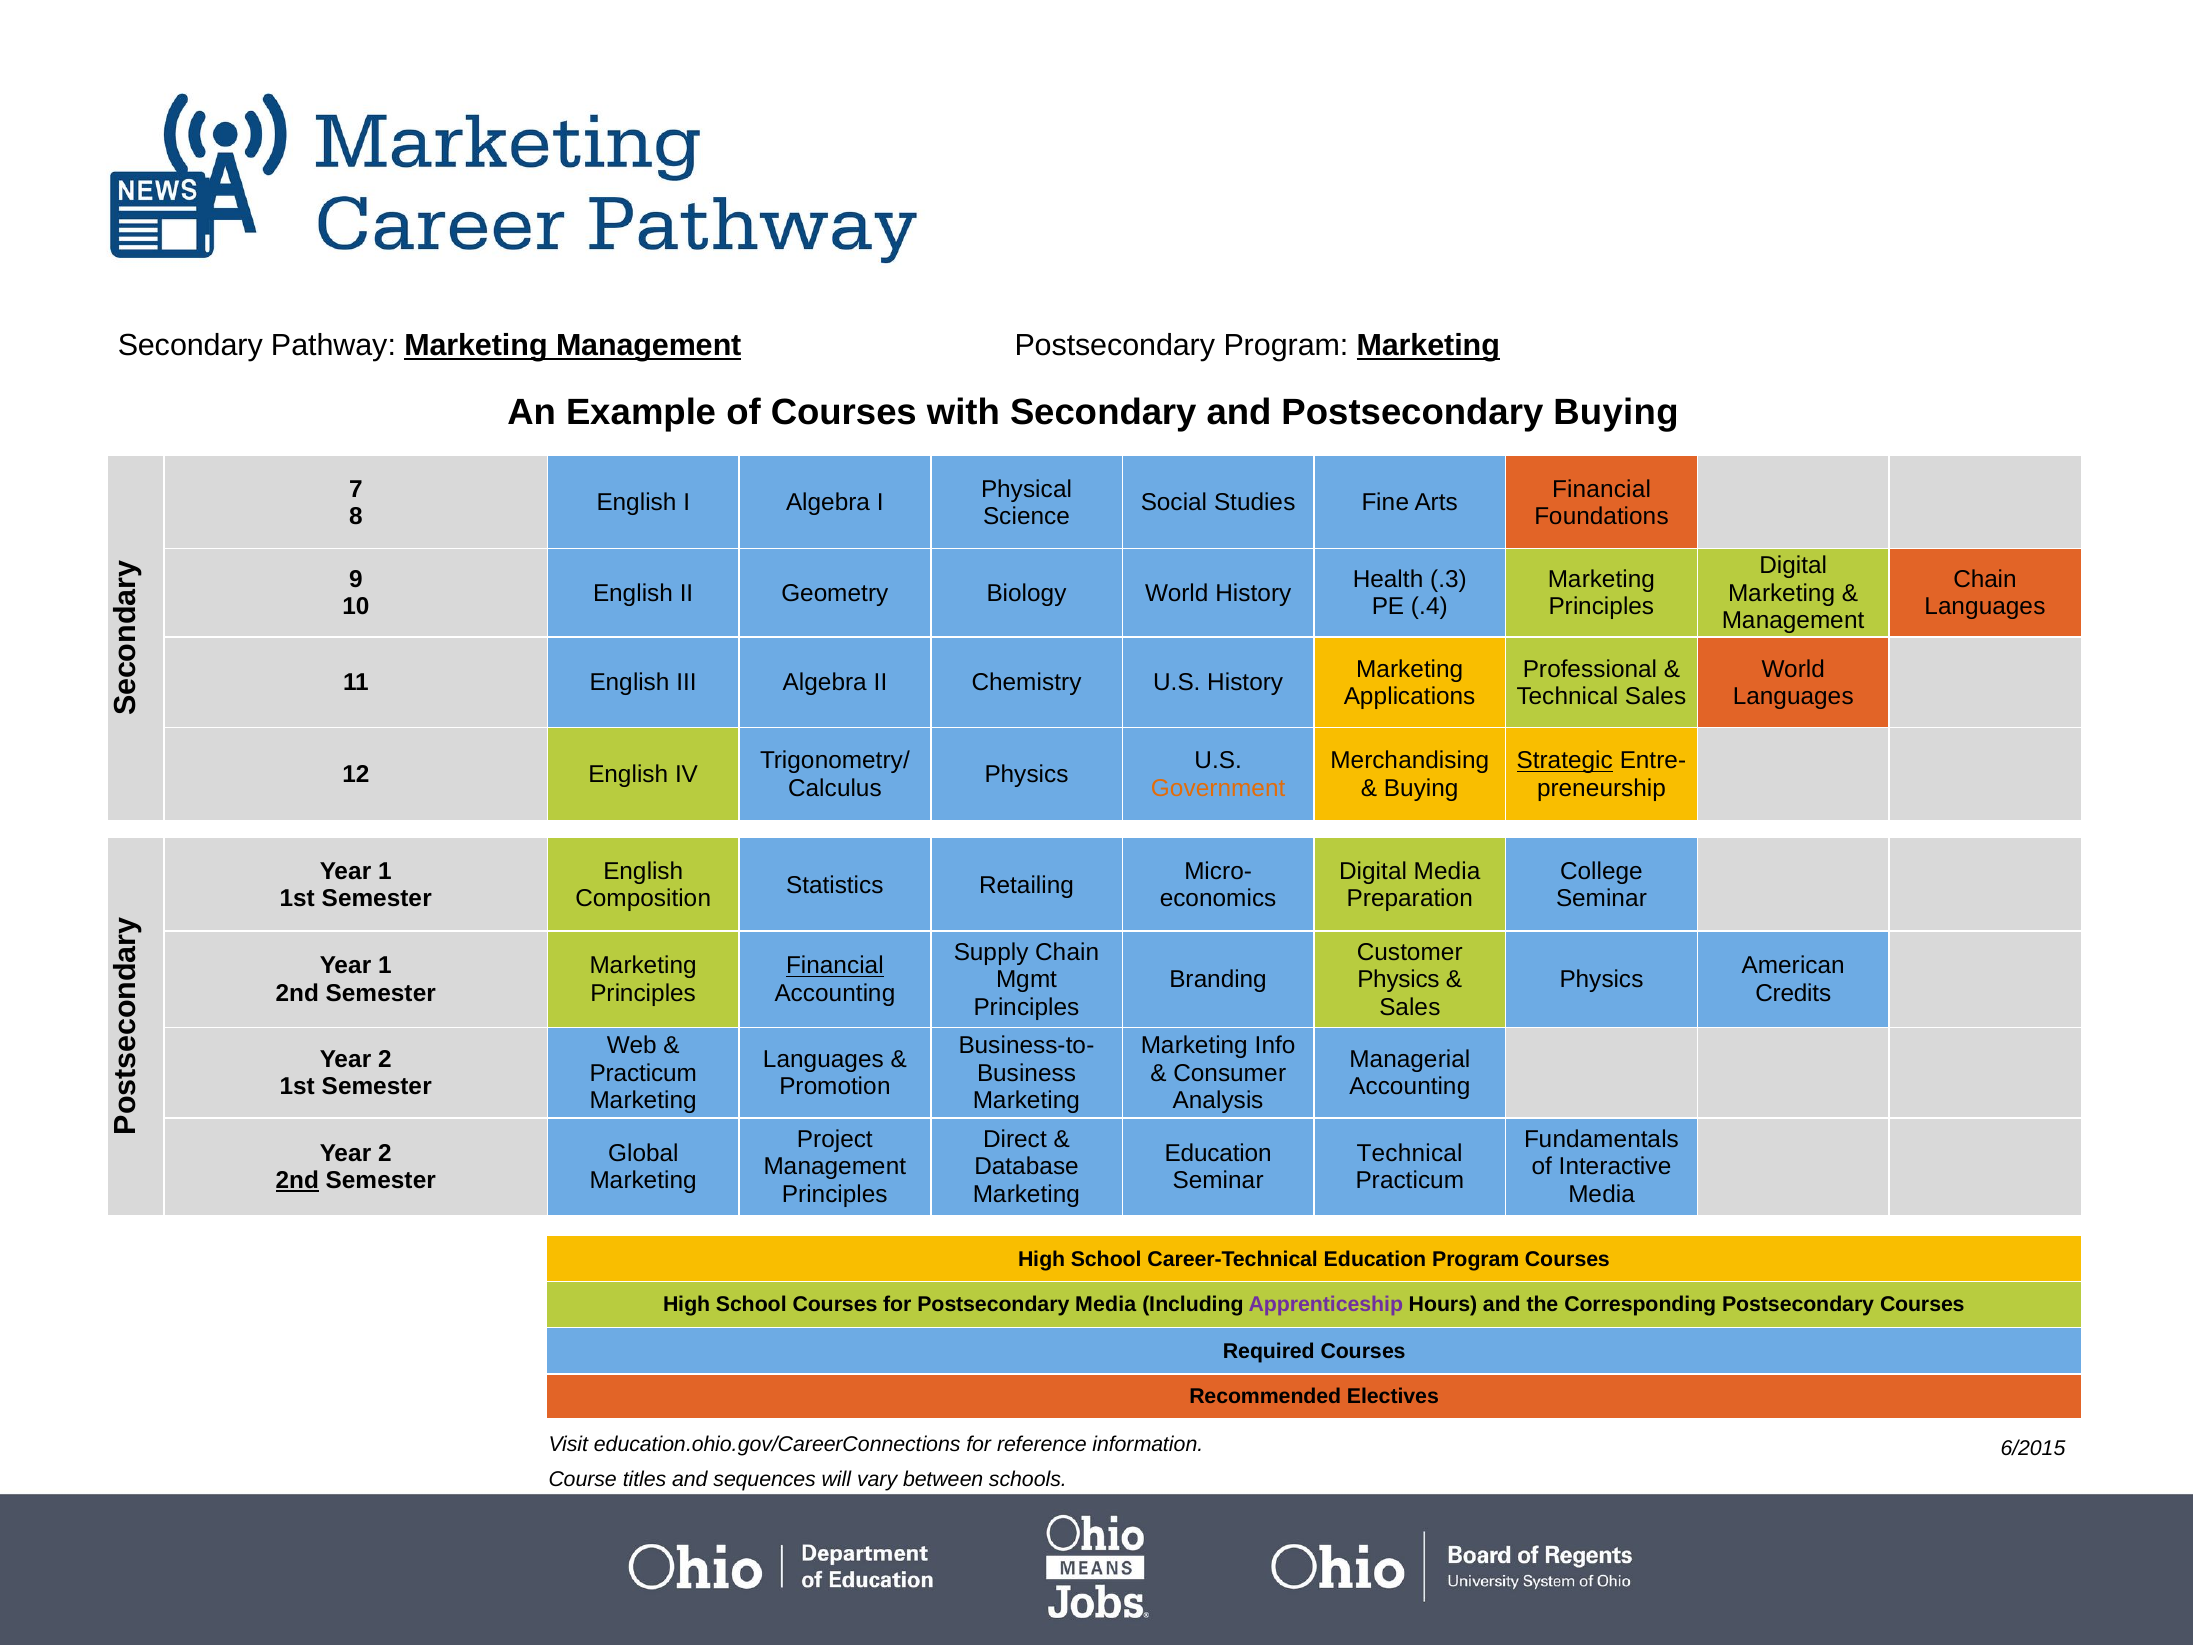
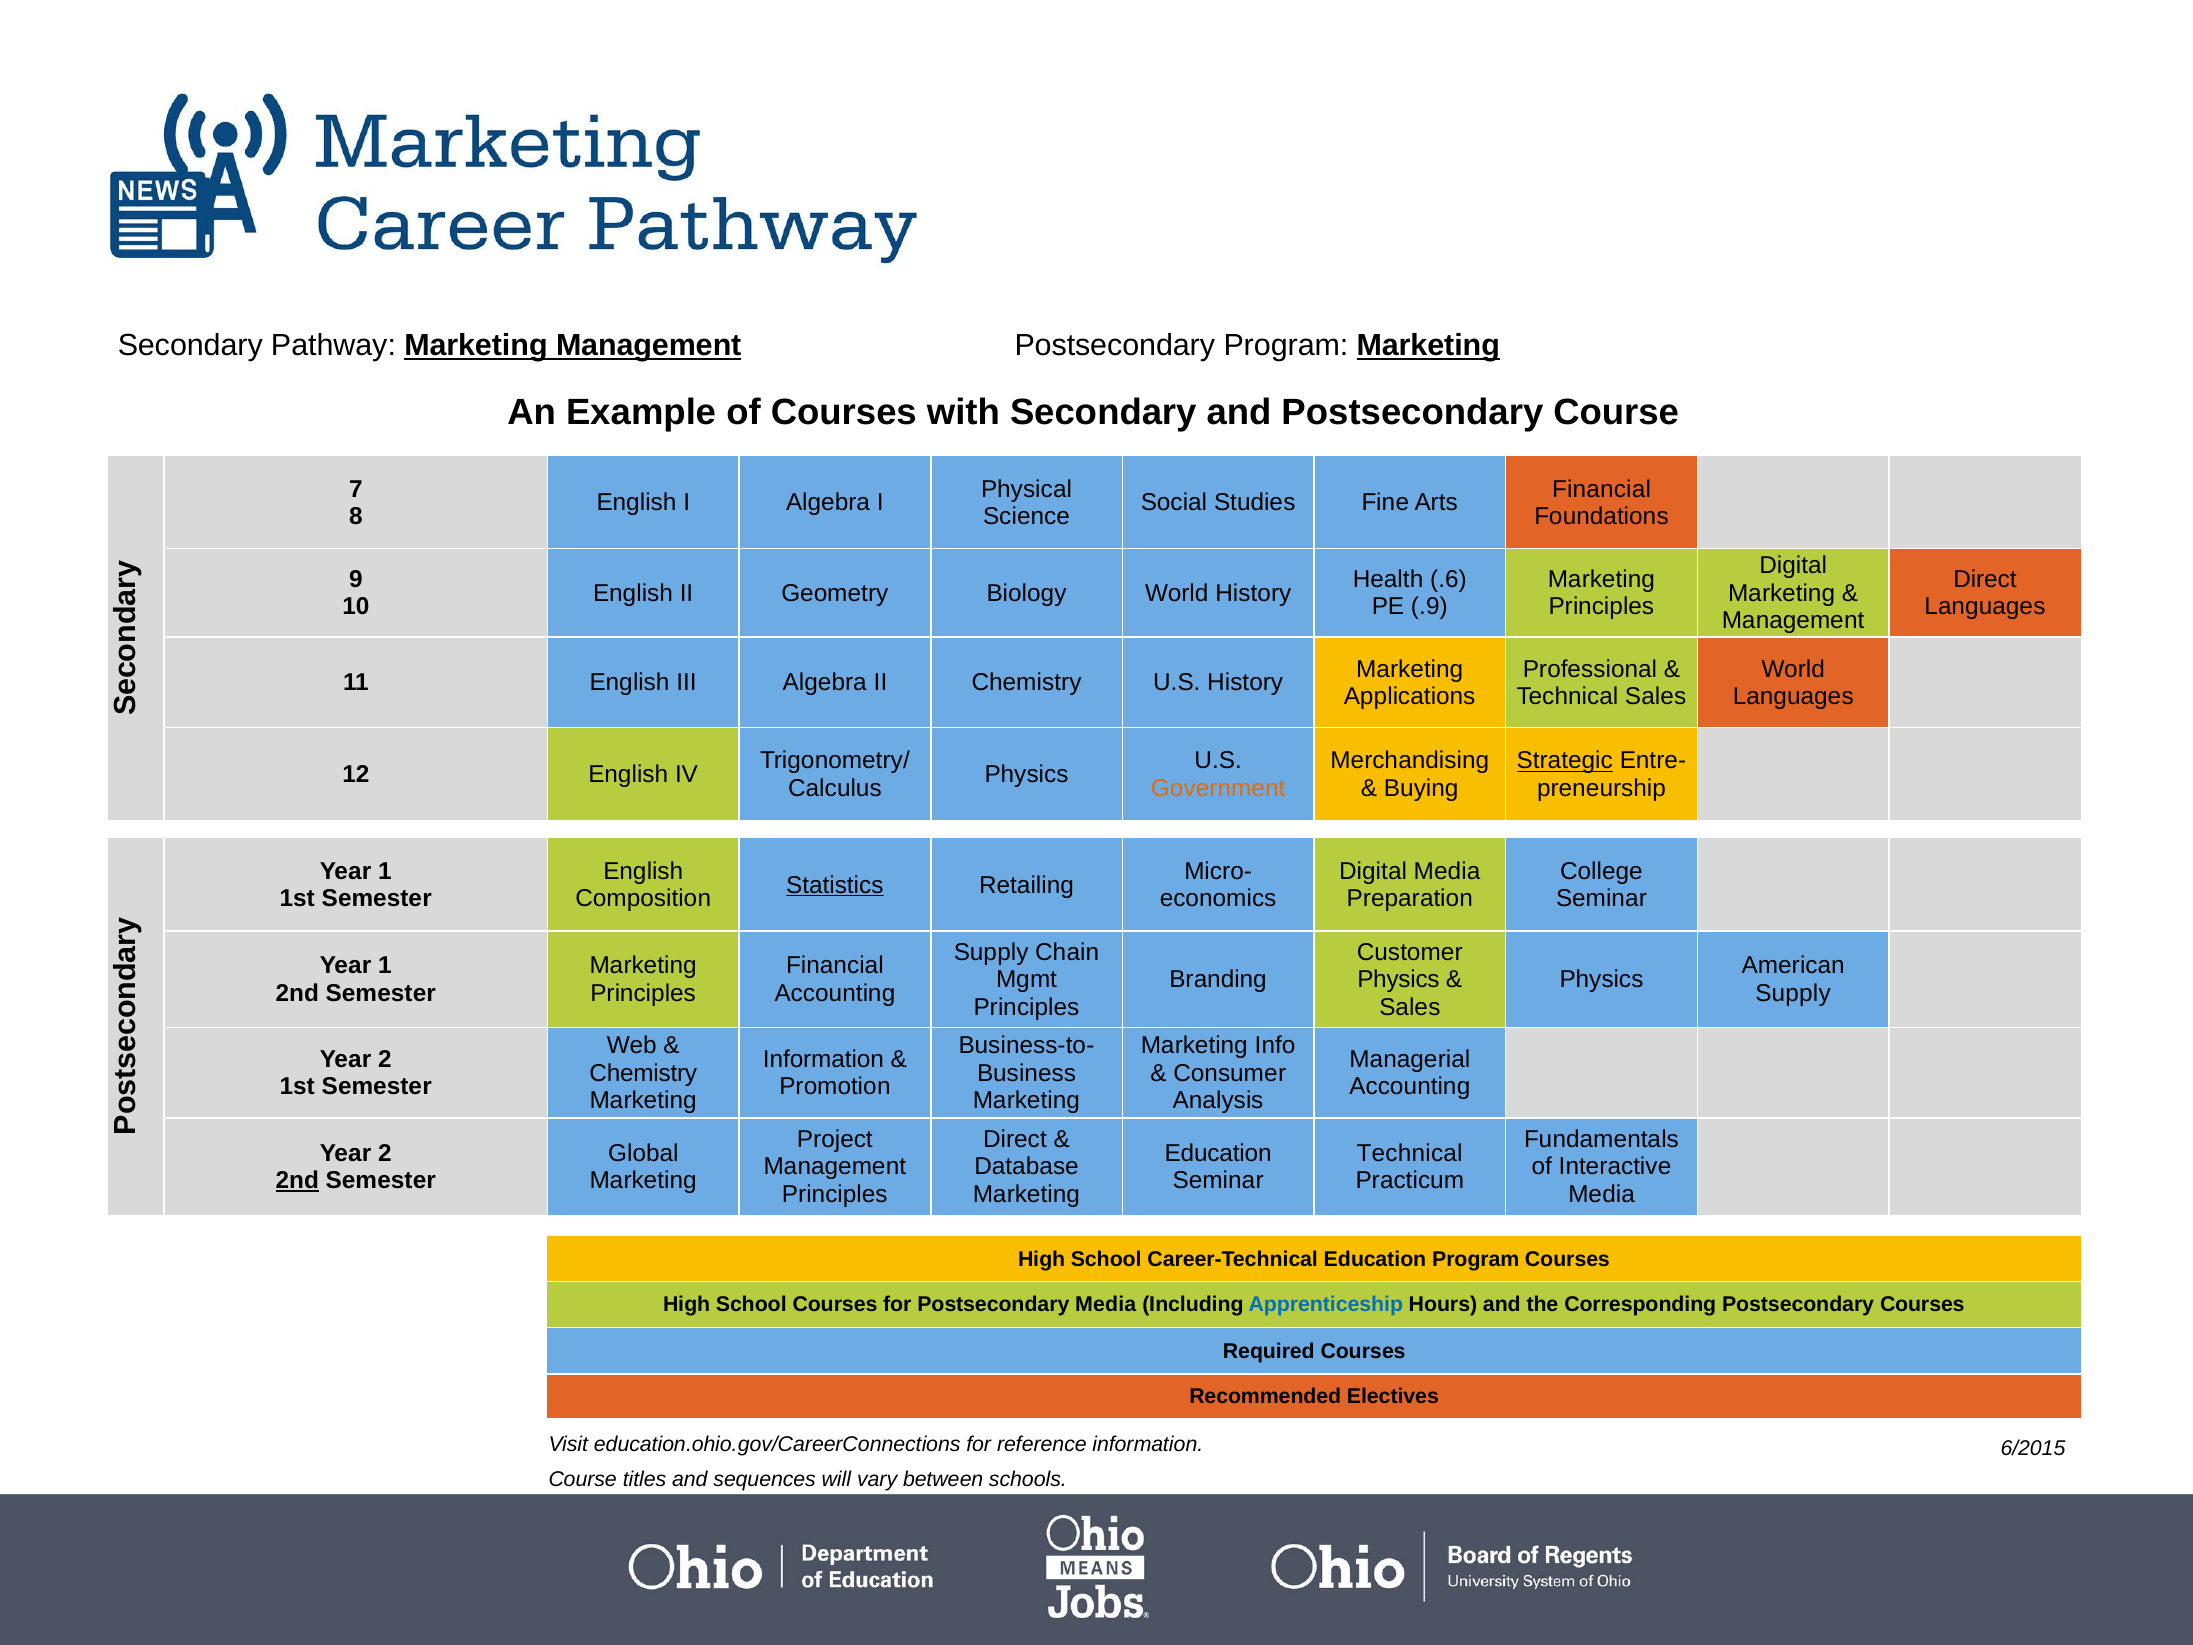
Postsecondary Buying: Buying -> Course (1616, 412)
.3: .3 -> .6 (1449, 579)
Chain: Chain -> Direct (1985, 579)
.4: .4 -> .9 (1429, 607)
Statistics underline: none -> present (835, 885)
Financial underline: present -> none (835, 966)
Credits: Credits -> Supply (1793, 993)
Languages: Languages -> Information (823, 1059)
Practicum: Practicum -> Chemistry (643, 1073)
Apprenticeship colour: purple -> blue (1326, 1305)
